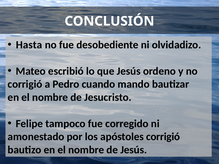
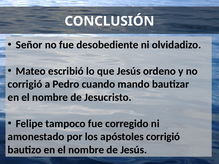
Hasta: Hasta -> Señor (29, 45)
